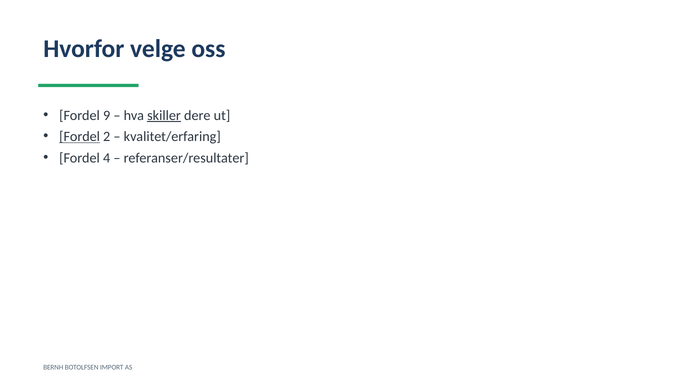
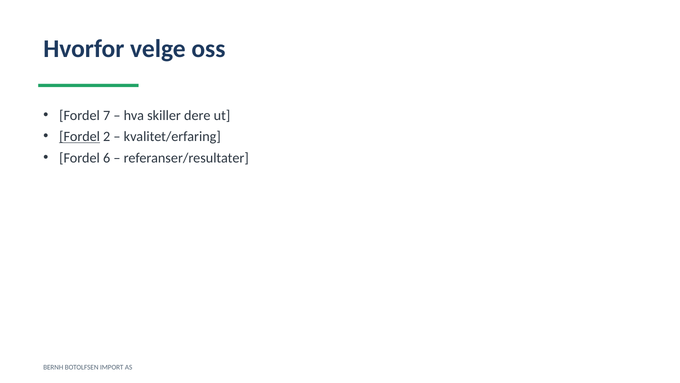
9: 9 -> 7 (107, 115)
skiller underline: present -> none (164, 115)
4: 4 -> 6 (107, 158)
